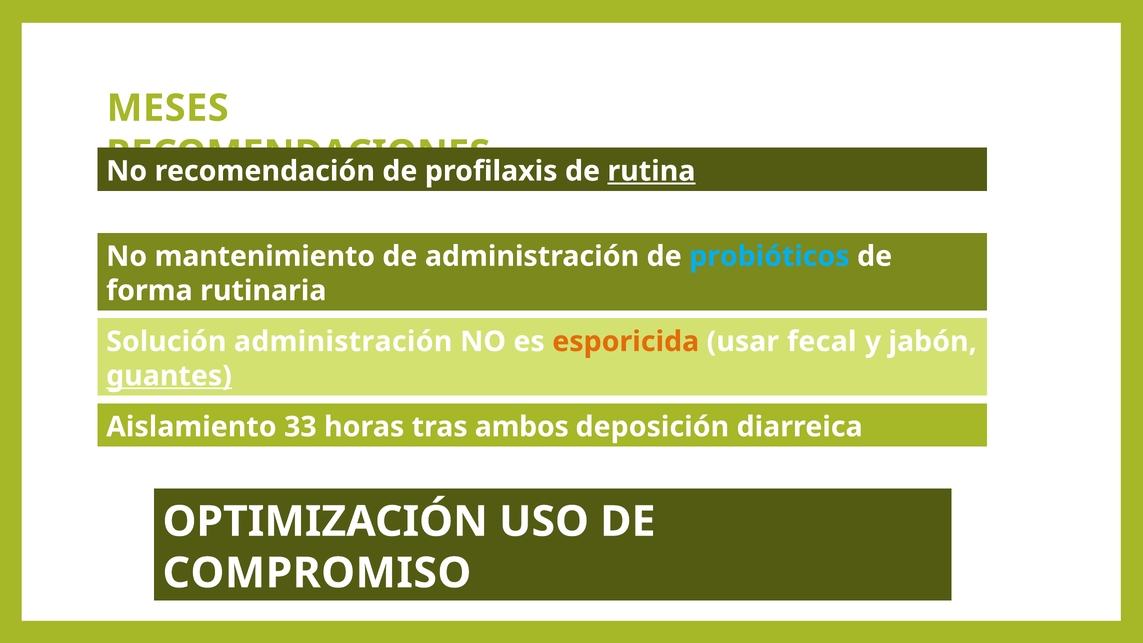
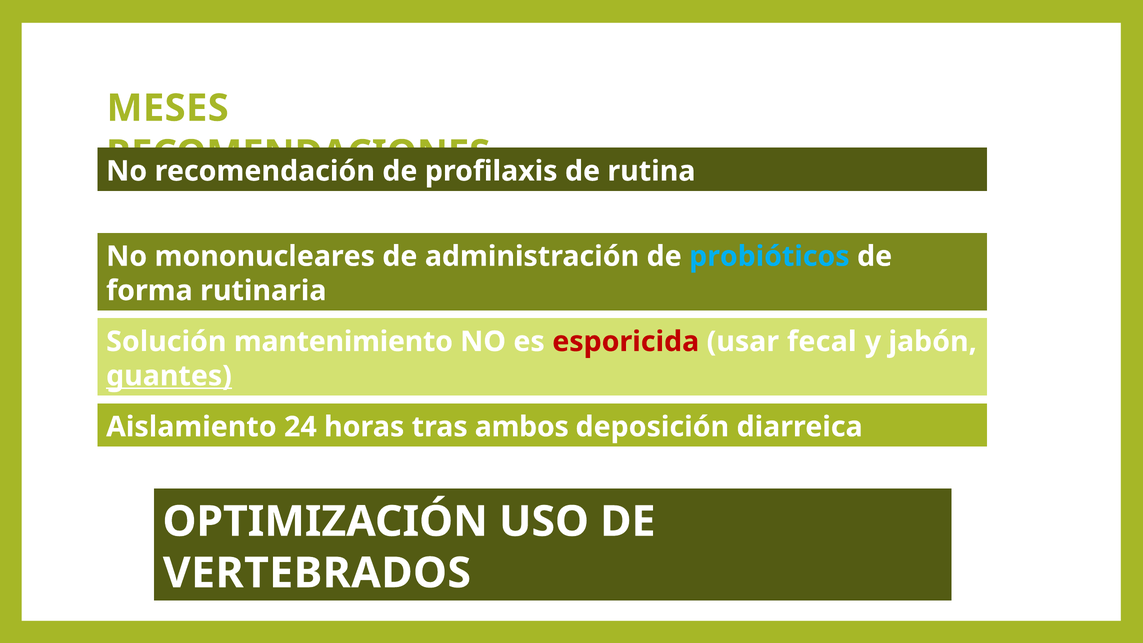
rutina underline: present -> none (651, 171)
mantenimiento: mantenimiento -> mononucleares (265, 256)
Solución administración: administración -> mantenimiento (343, 342)
esporicida colour: orange -> red (626, 342)
33: 33 -> 24 (300, 427)
COMPROMISO: COMPROMISO -> VERTEBRADOS (317, 573)
